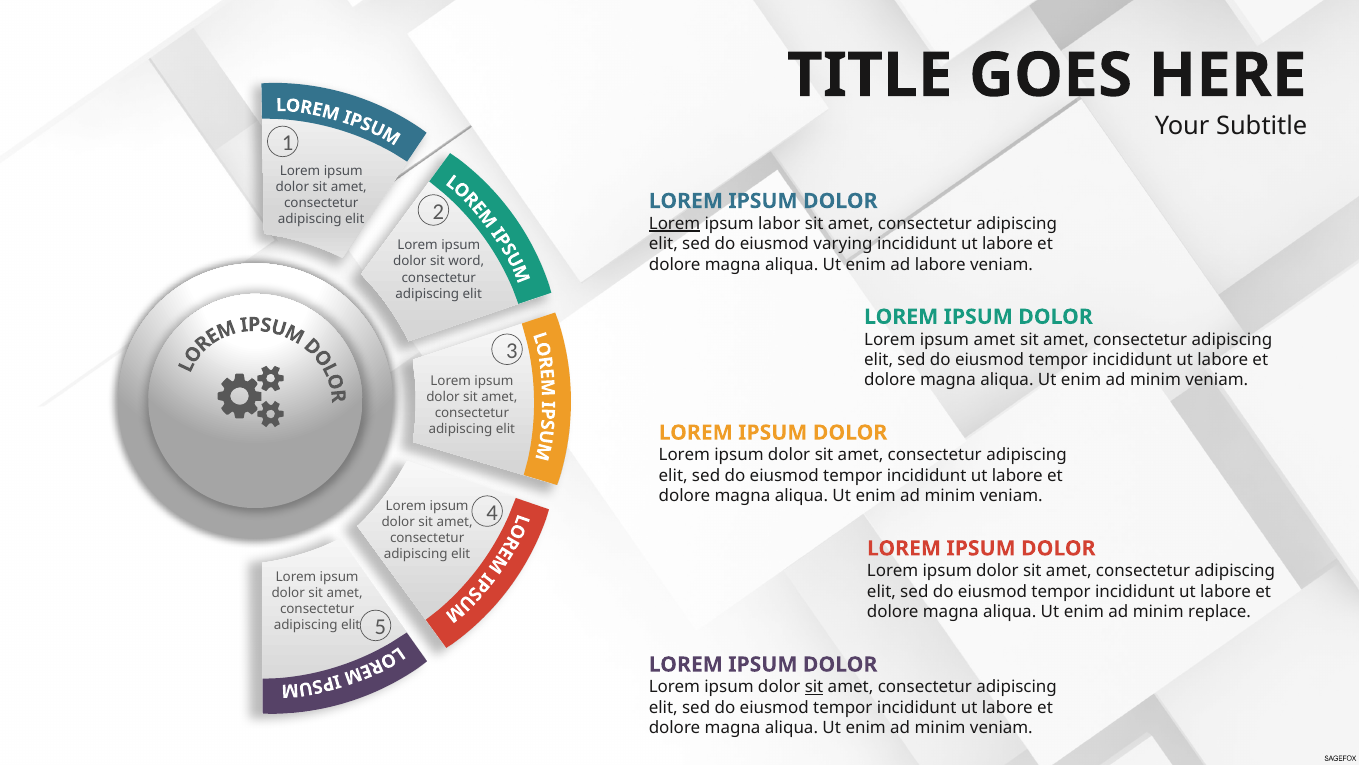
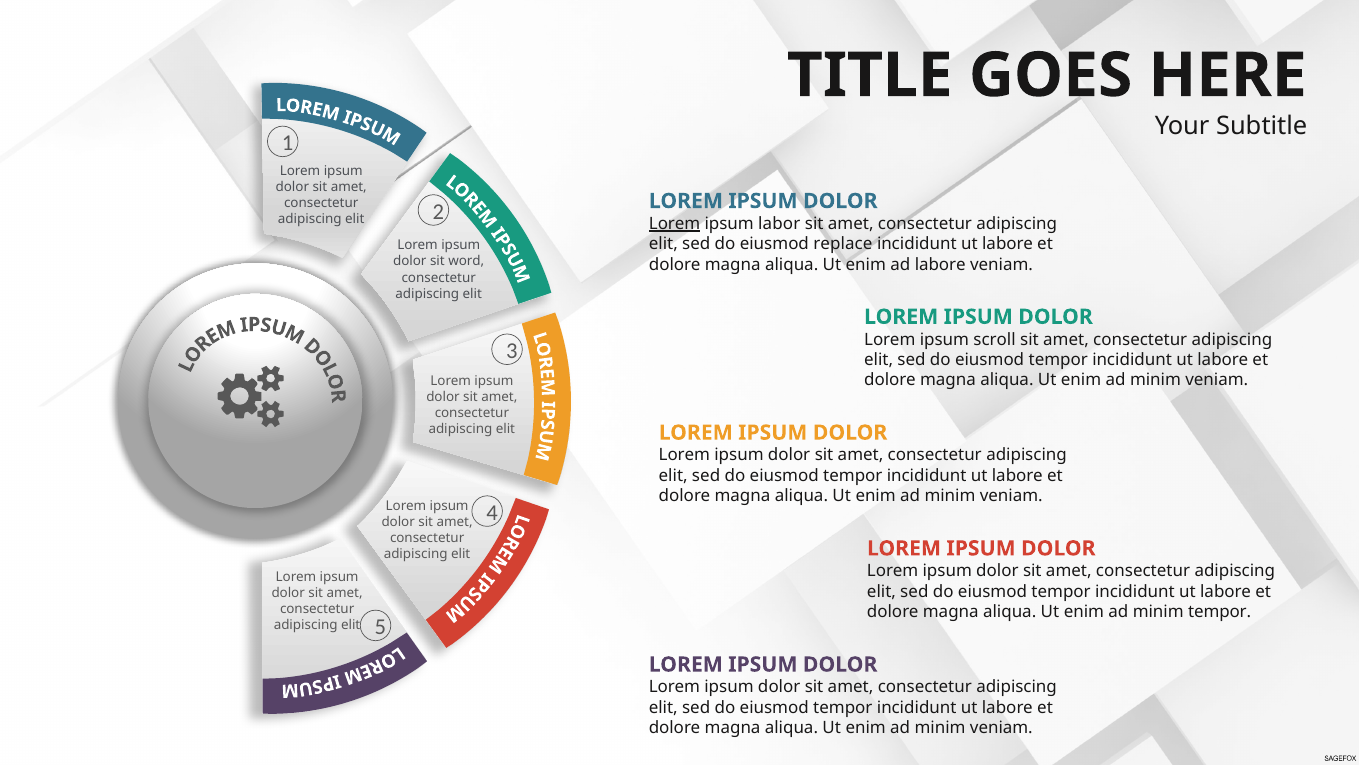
varying: varying -> replace (843, 244)
ipsum amet: amet -> scroll (995, 339)
minim replace: replace -> tempor (1220, 611)
sit underline: present -> none (814, 687)
